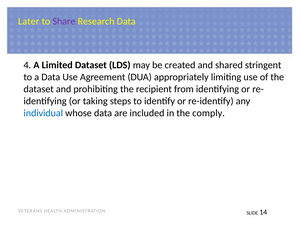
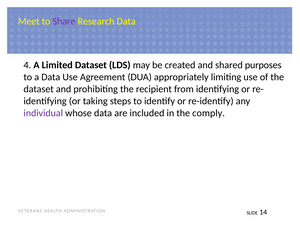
Later: Later -> Meet (29, 21)
stringent: stringent -> purposes (263, 65)
individual colour: blue -> purple (43, 113)
